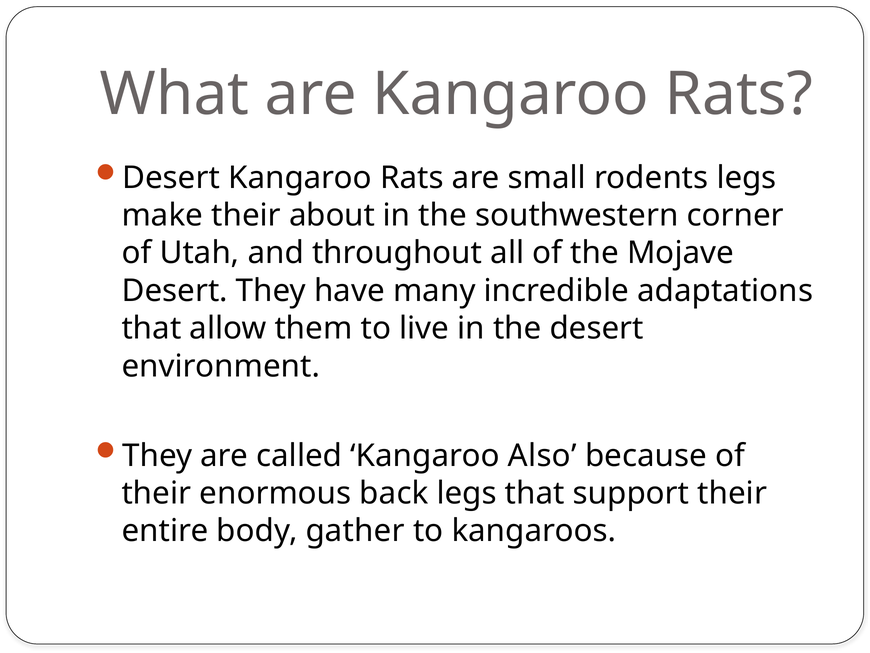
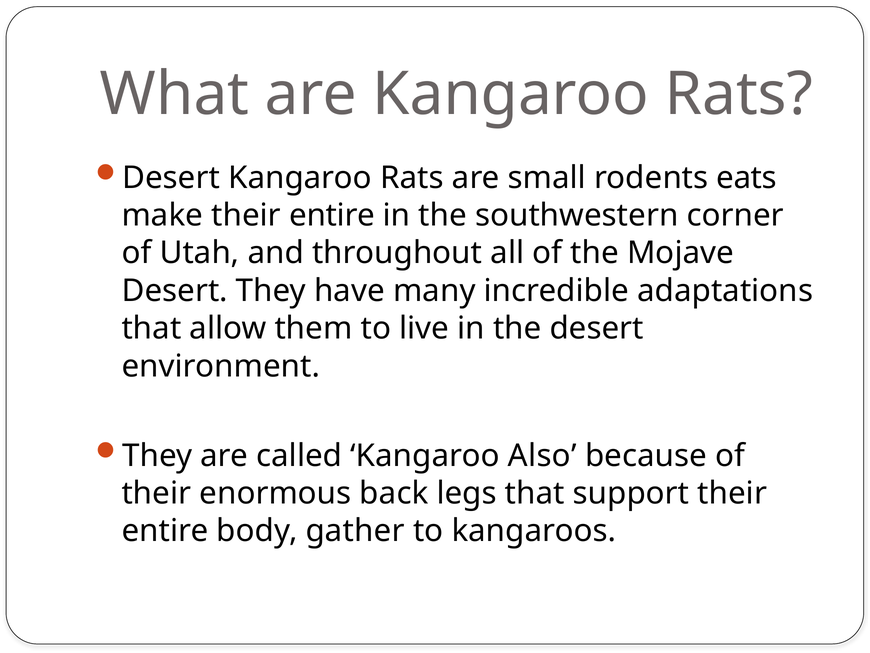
rodents legs: legs -> eats (747, 178)
make their about: about -> entire (332, 215)
